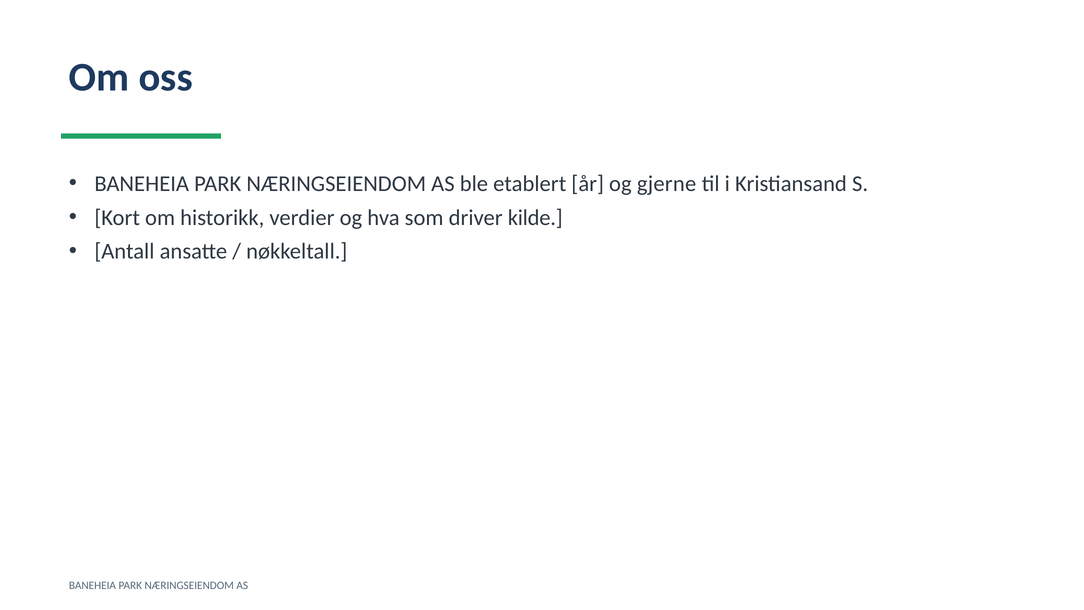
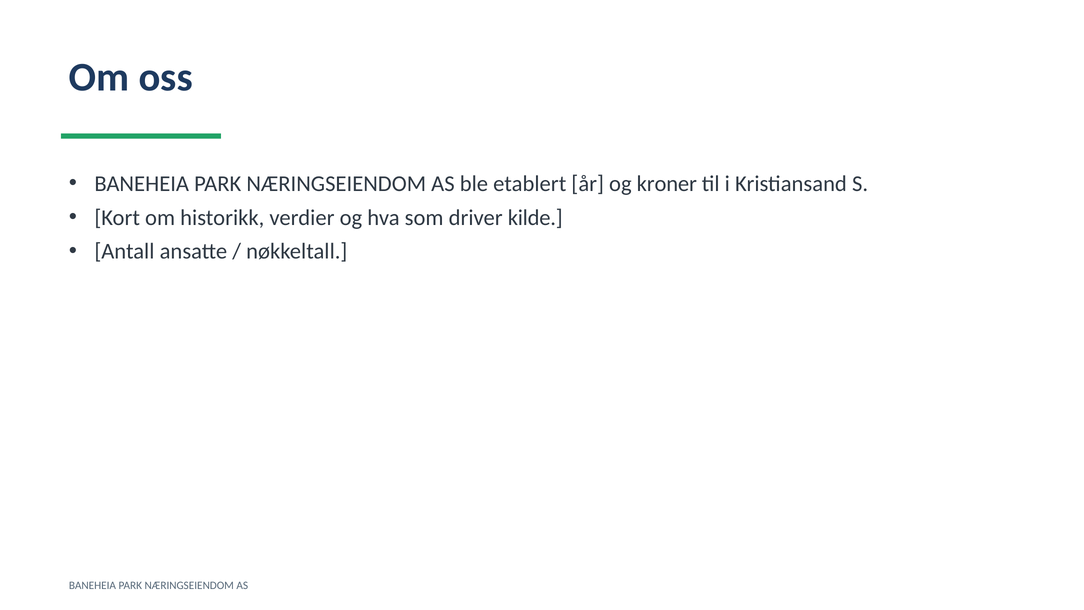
gjerne: gjerne -> kroner (667, 184)
